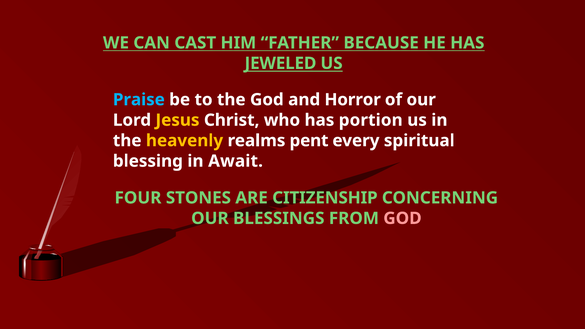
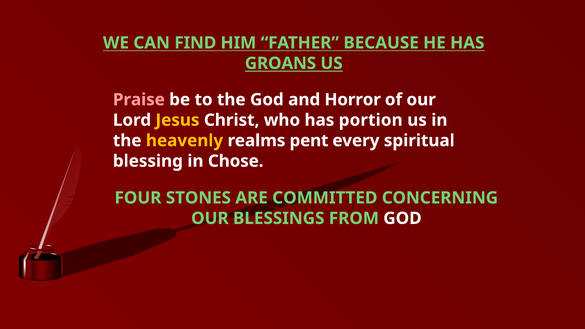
CAST: CAST -> FIND (195, 43)
JEWELED: JEWELED -> GROANS (280, 63)
Praise colour: light blue -> pink (139, 100)
Await: Await -> Chose (236, 161)
CITIZENSHIP: CITIZENSHIP -> COMMITTED (325, 198)
GOD colour: pink -> white (402, 218)
